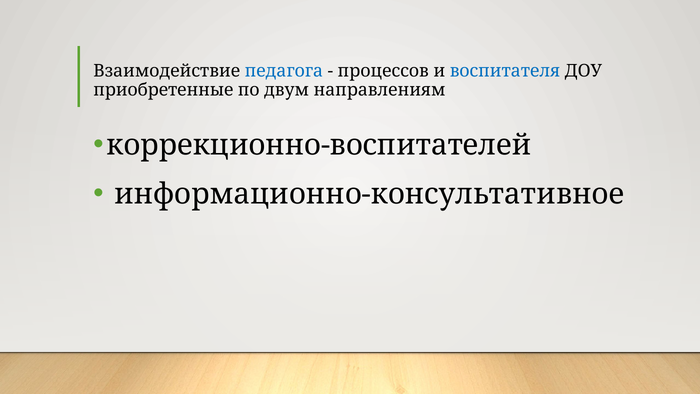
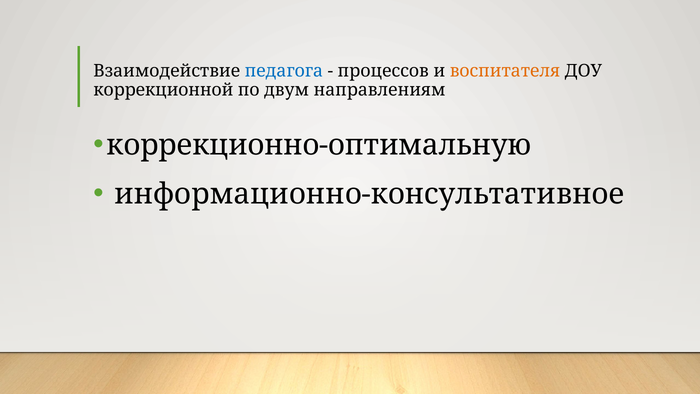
воспитателя colour: blue -> orange (505, 71)
приобретенные: приобретенные -> коррекционной (163, 90)
коррекционно-воспитателей: коррекционно-воспитателей -> коррекционно-оптимальную (319, 145)
